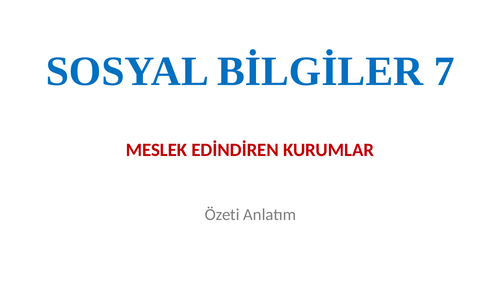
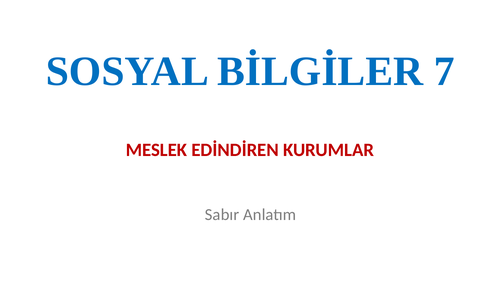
Özeti: Özeti -> Sabır (222, 215)
